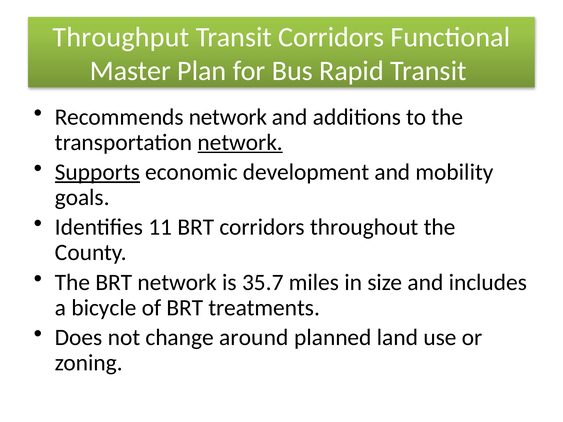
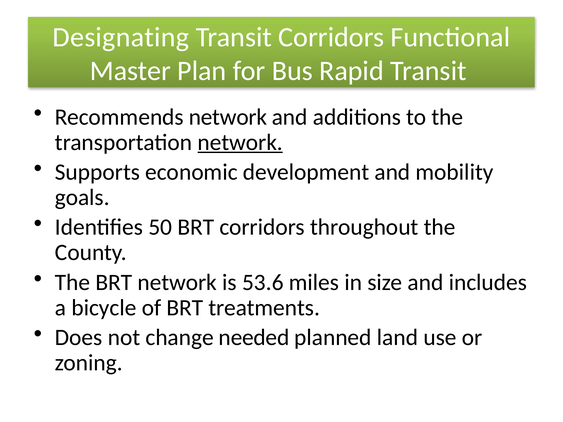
Throughput: Throughput -> Designating (121, 37)
Supports underline: present -> none (97, 172)
11: 11 -> 50 (160, 227)
35.7: 35.7 -> 53.6 (263, 283)
around: around -> needed (254, 338)
